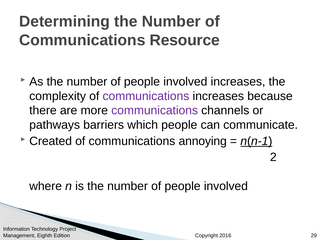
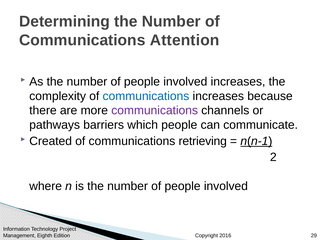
Resource: Resource -> Attention (185, 40)
communications colour: purple -> blue (146, 96)
annoying: annoying -> retrieving (203, 141)
